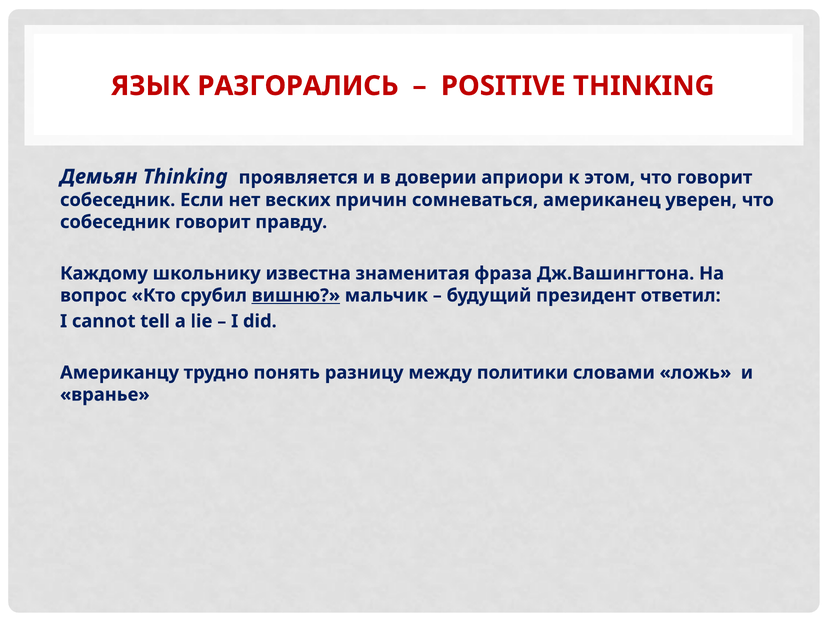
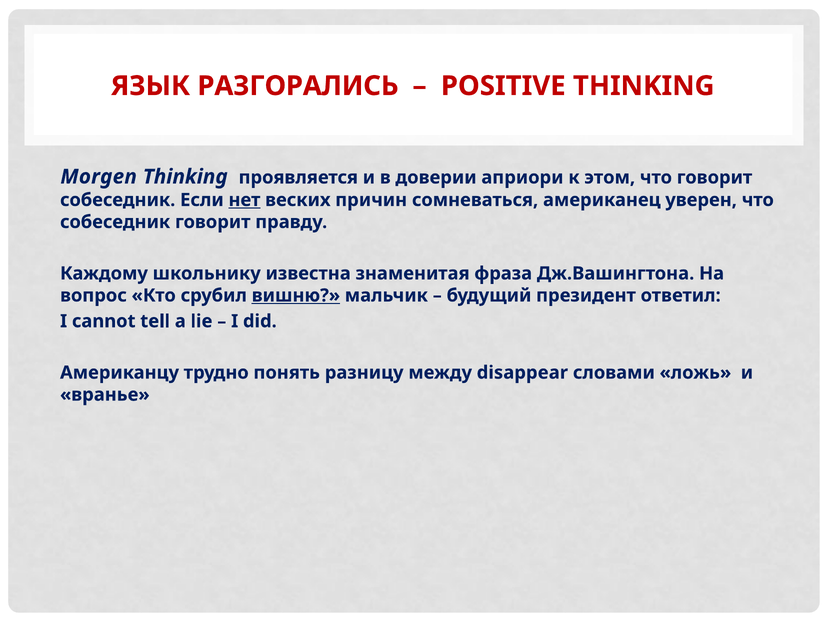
Демьян: Демьян -> Morgen (99, 177)
нет underline: none -> present (244, 200)
политики: политики -> disappear (522, 373)
